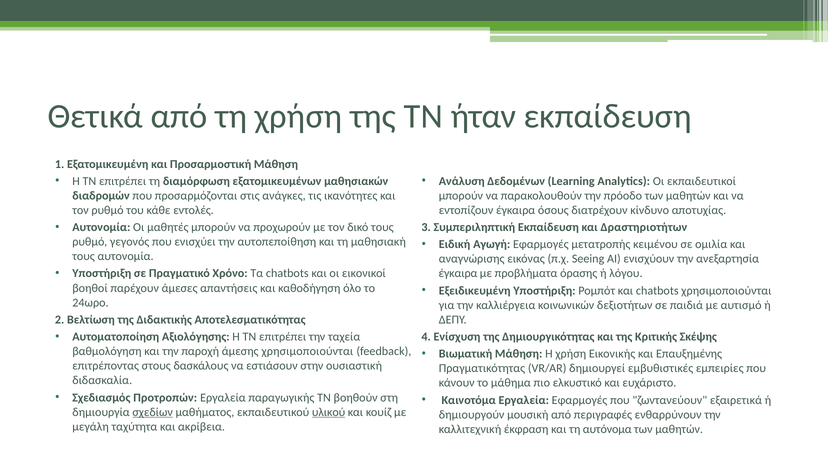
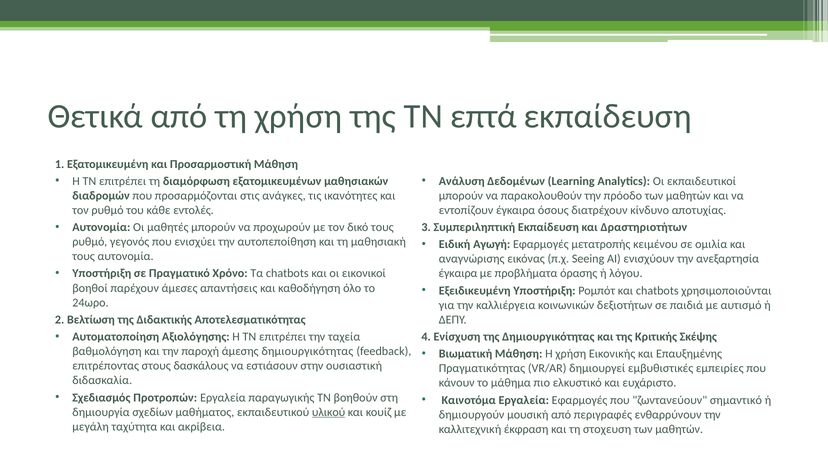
ήταν: ήταν -> επτά (483, 116)
άμεσης χρησιμοποιούνται: χρησιμοποιούνται -> δημιουργικότητας (307, 351)
εξαιρετικά: εξαιρετικά -> σημαντικό (736, 400)
σχεδίων underline: present -> none (153, 412)
αυτόνομα: αυτόνομα -> στοχευση (607, 429)
